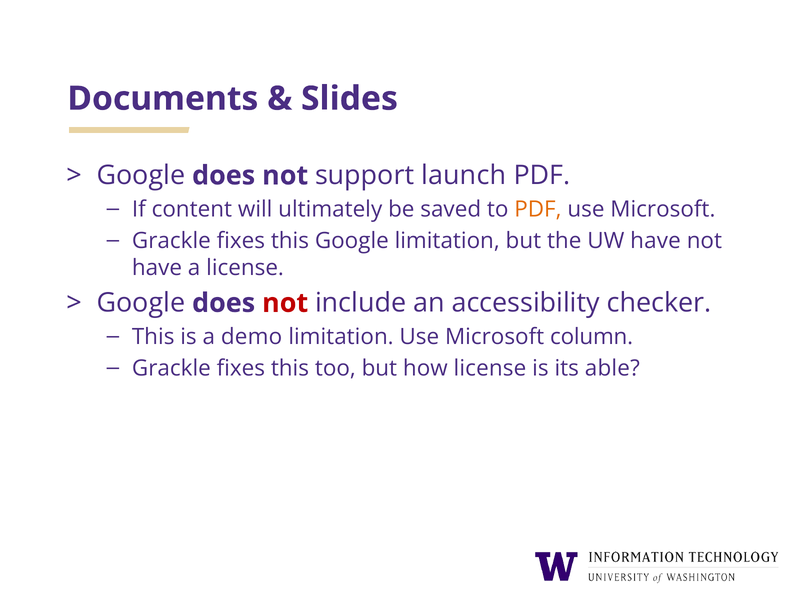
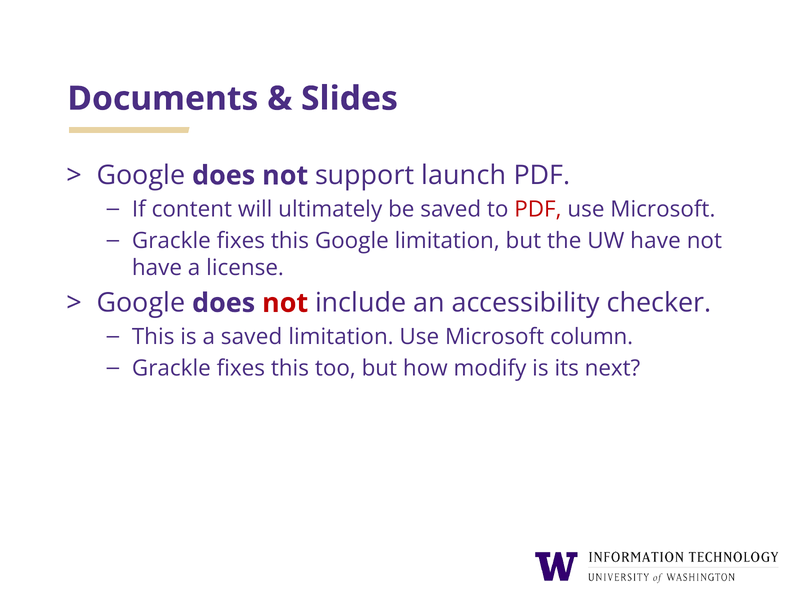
PDF colour: orange -> red (538, 209)
a demo: demo -> saved (252, 337)
how license: license -> modify (490, 368)
able: able -> next (612, 368)
